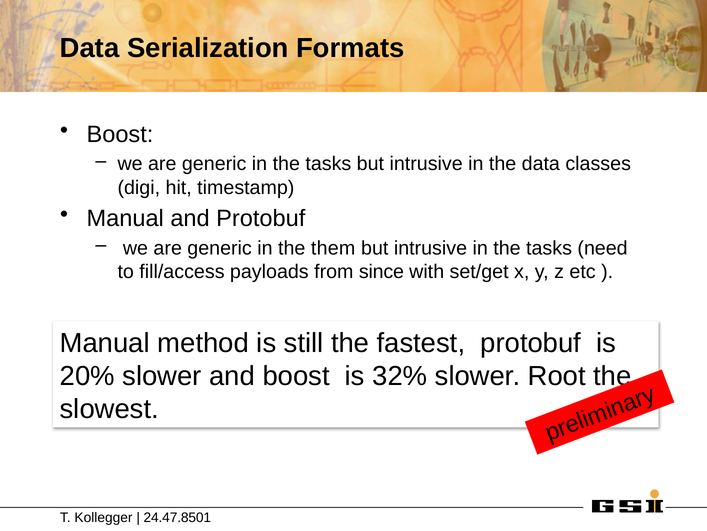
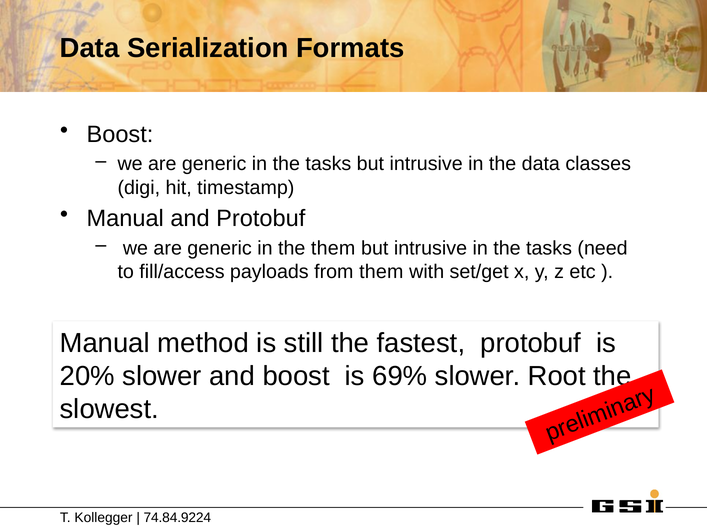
from since: since -> them (381, 271)
32%: 32% -> 69% (400, 376)
24.47.8501: 24.47.8501 -> 74.84.9224 (177, 517)
